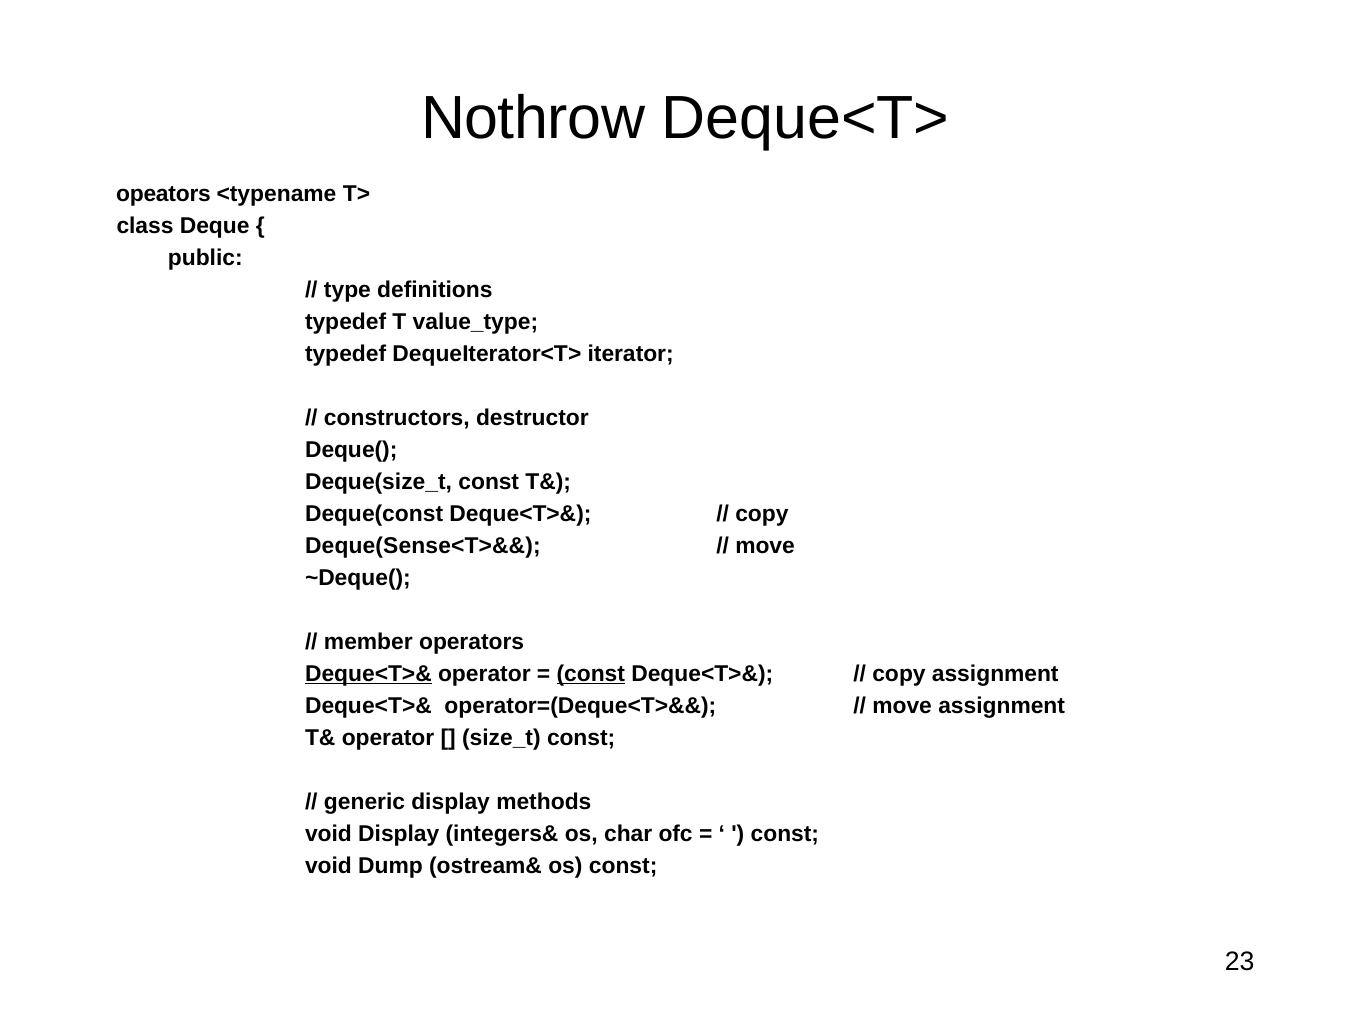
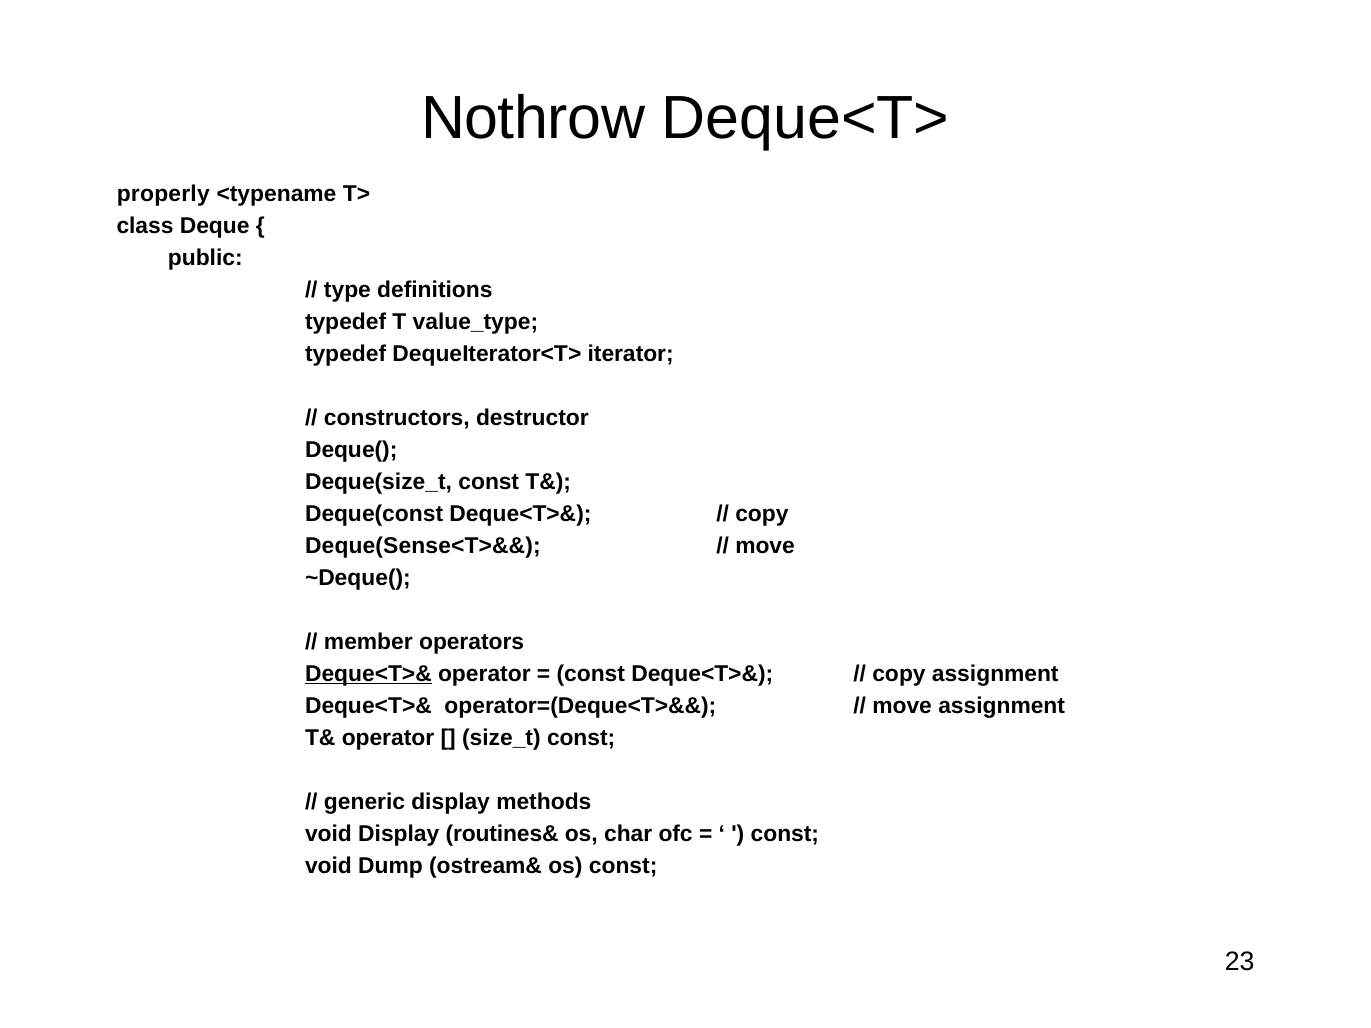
opeators: opeators -> properly (163, 194)
const underline: present -> none (591, 674)
integers&: integers& -> routines& (502, 834)
